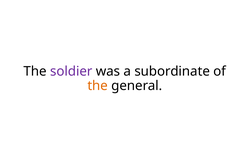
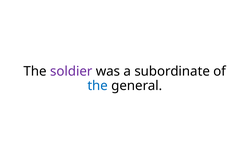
the colour: orange -> blue (98, 86)
